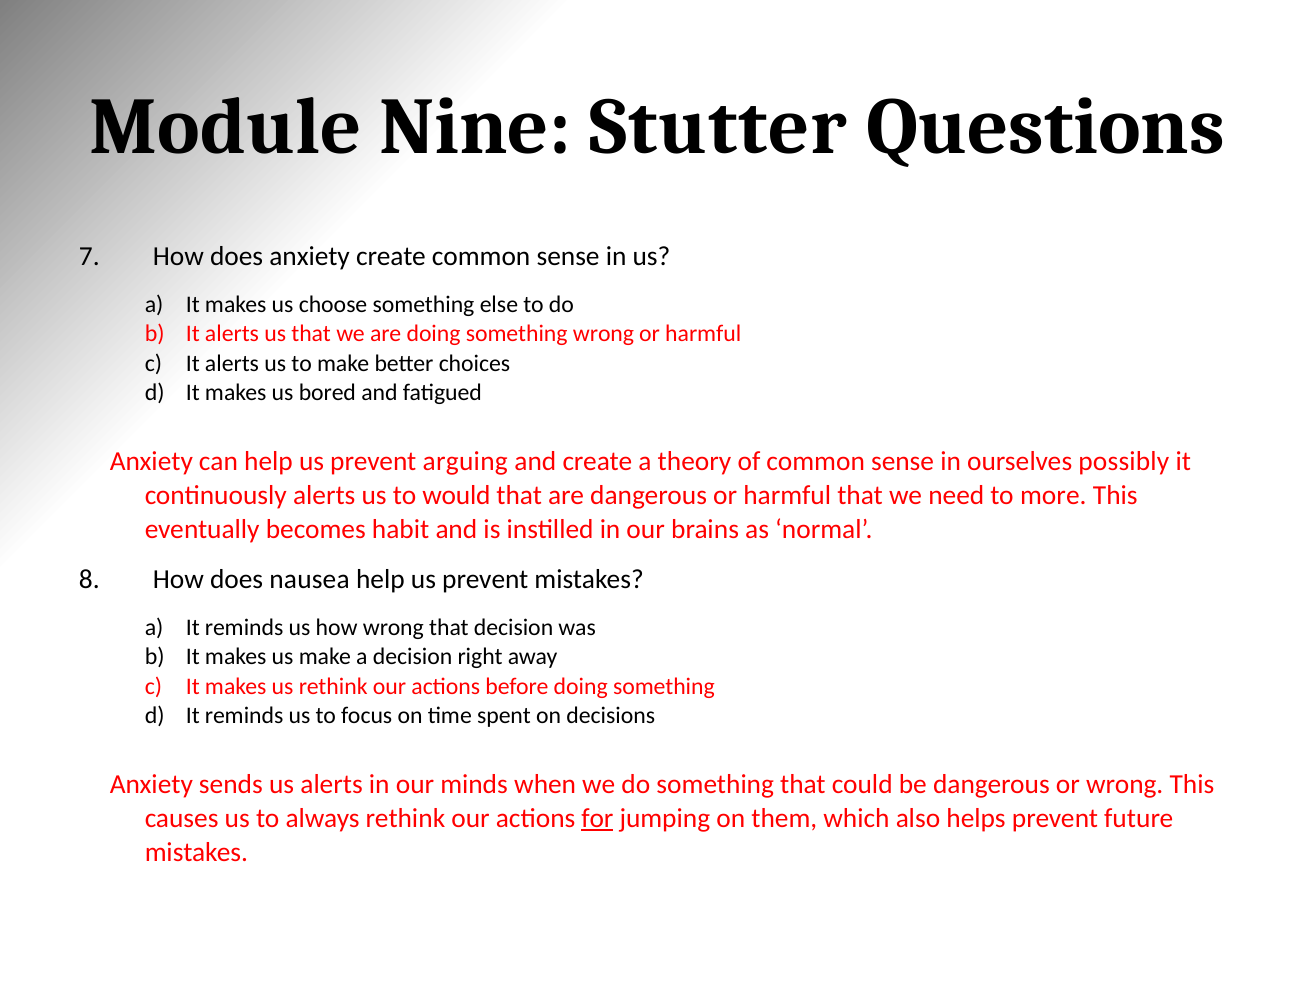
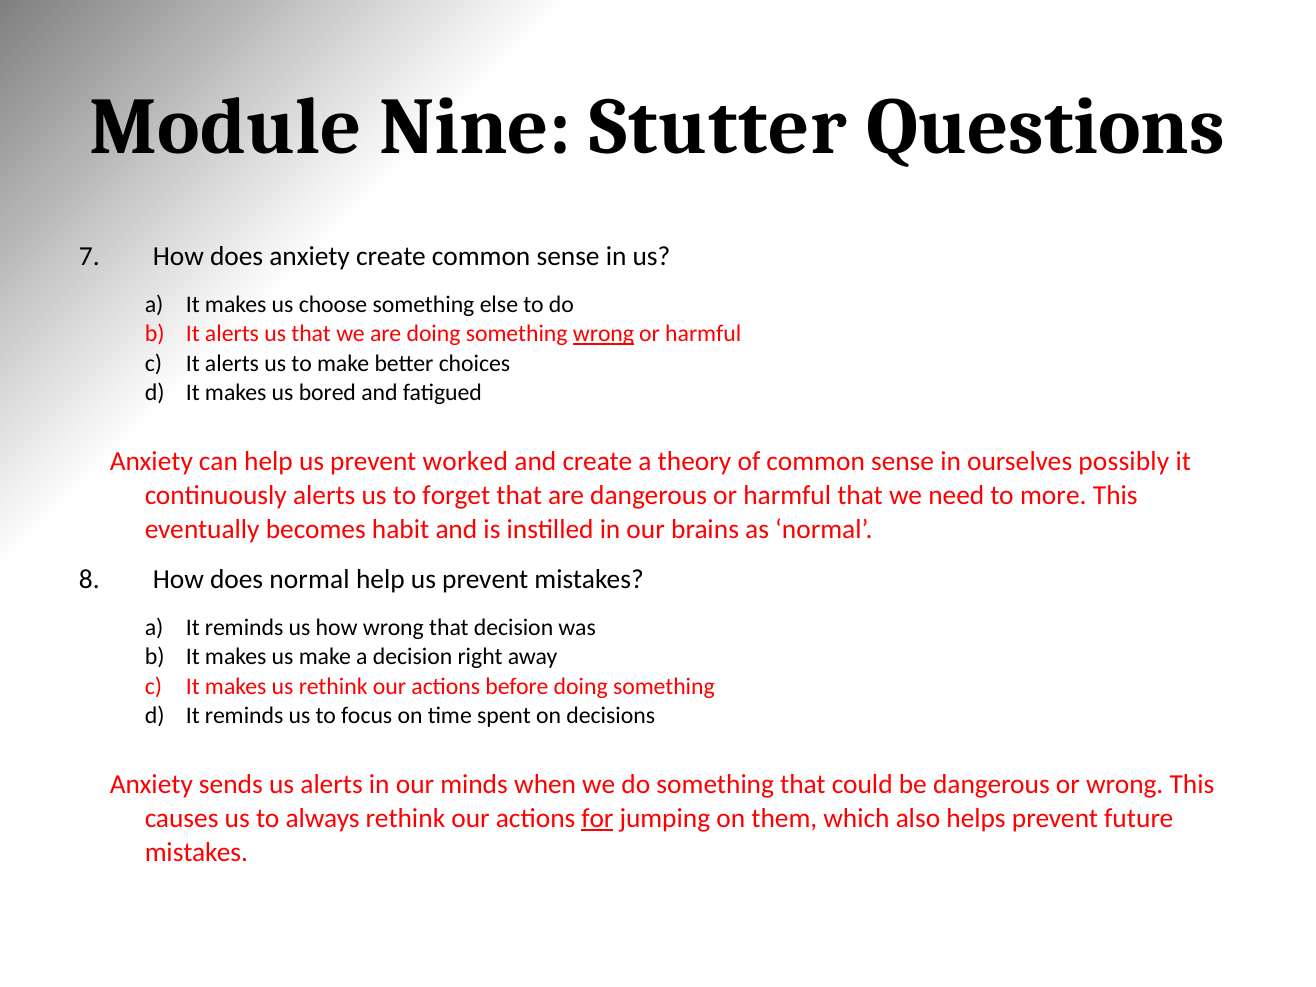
wrong underline: none -> present (603, 334)
arguing: arguing -> worked (465, 461)
would: would -> forget (456, 495)
does nausea: nausea -> normal (310, 580)
